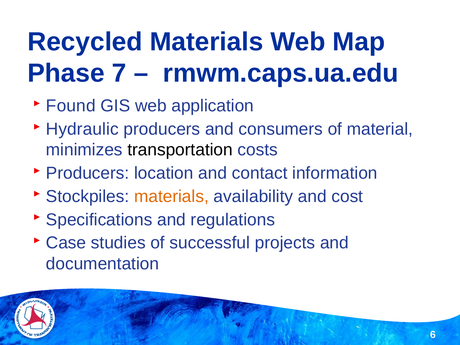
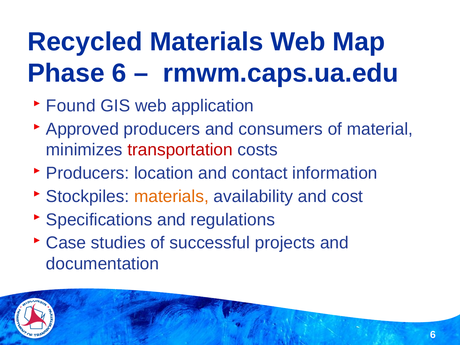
Phase 7: 7 -> 6 (119, 73)
Hydraulic: Hydraulic -> Approved (82, 129)
transportation colour: black -> red (180, 150)
